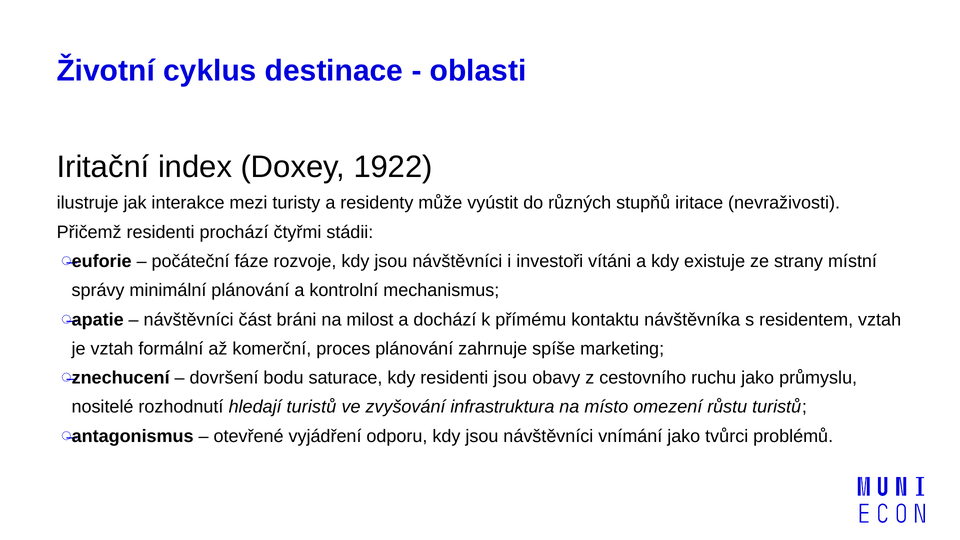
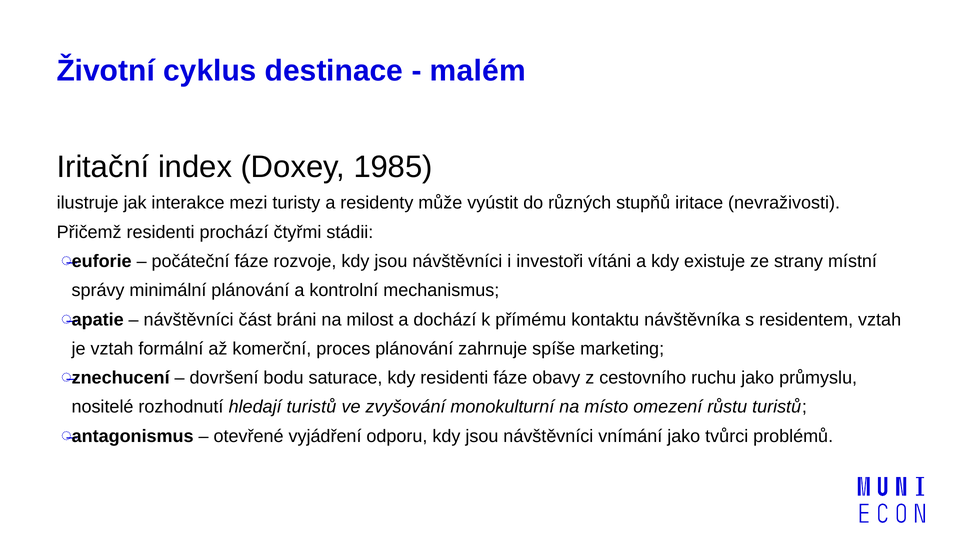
oblasti: oblasti -> malém (478, 71)
1922: 1922 -> 1985 (393, 167)
residenti jsou: jsou -> fáze (510, 378)
infrastruktura: infrastruktura -> monokulturní (502, 407)
